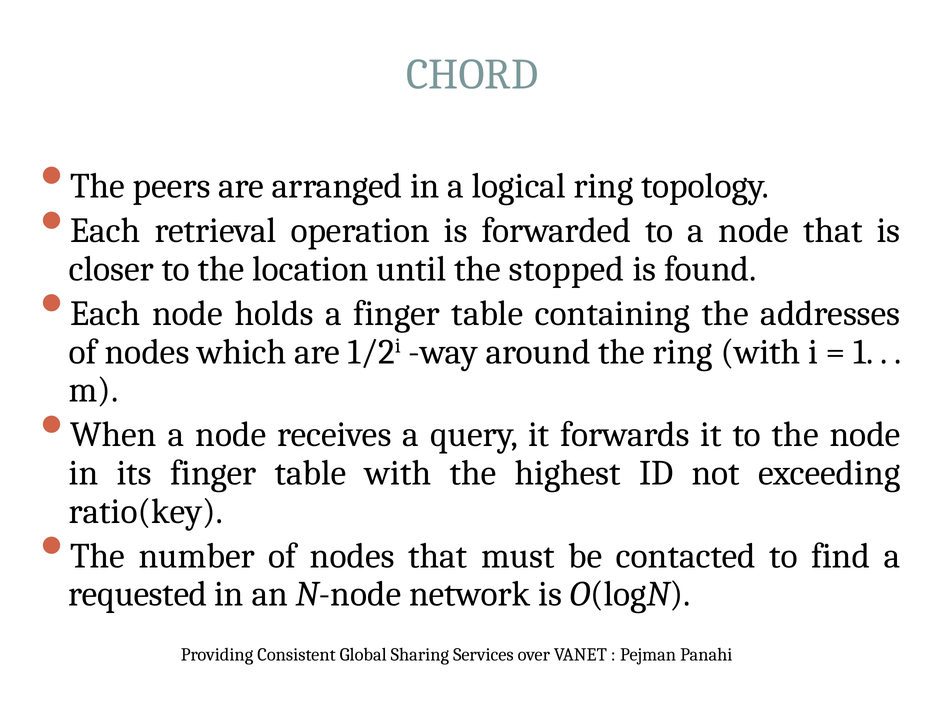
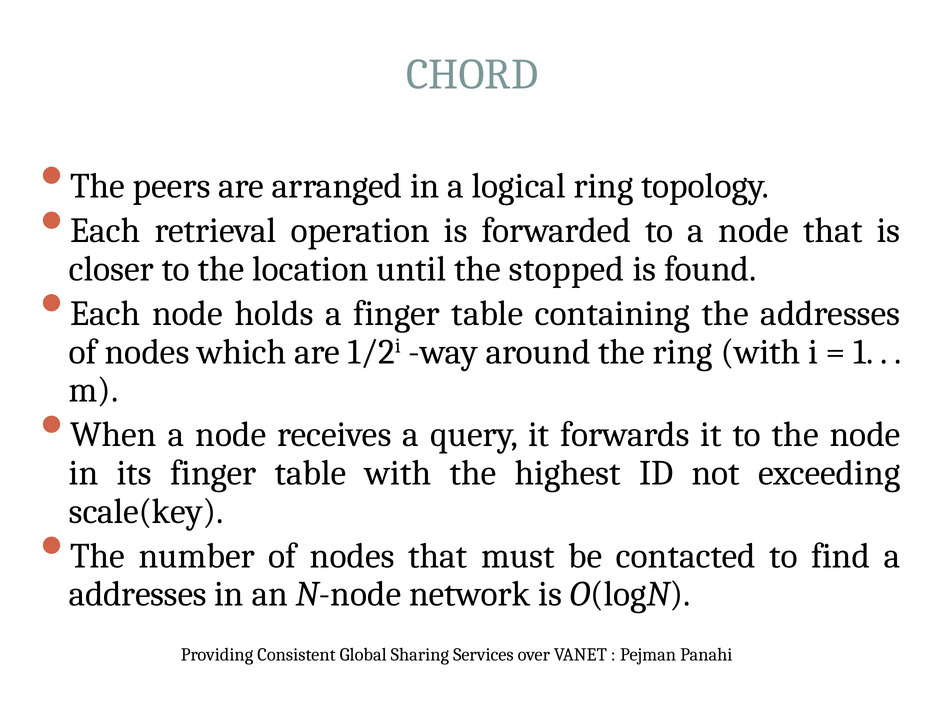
ratio(key: ratio(key -> scale(key (146, 512)
requested: requested -> addresses (138, 595)
